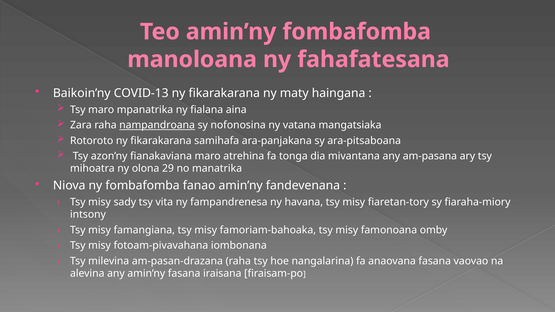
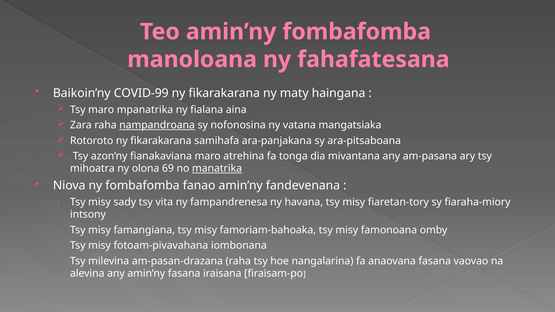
COVID-13: COVID-13 -> COVID-99 (141, 93)
29: 29 -> 69 (168, 169)
manatrika underline: none -> present (217, 169)
